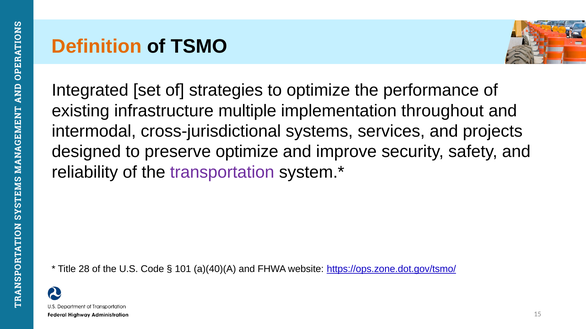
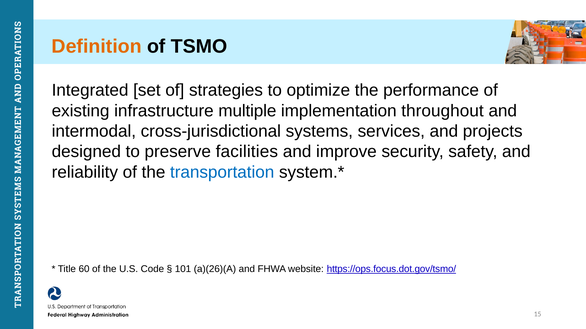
preserve optimize: optimize -> facilities (247, 152)
transportation colour: purple -> blue (222, 172)
28: 28 -> 60 (84, 270)
a)(40)(A: a)(40)(A -> a)(26)(A (215, 270)
https://ops.zone.dot.gov/tsmo/: https://ops.zone.dot.gov/tsmo/ -> https://ops.focus.dot.gov/tsmo/ (391, 270)
